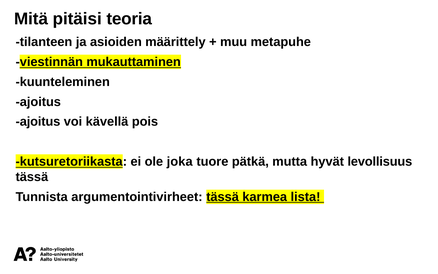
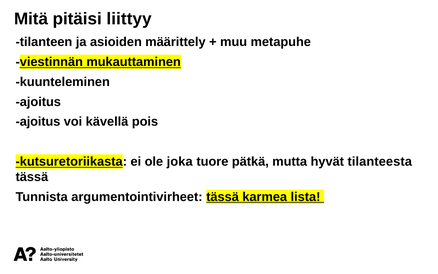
teoria: teoria -> liittyy (129, 19)
levollisuus: levollisuus -> tilanteesta (380, 161)
